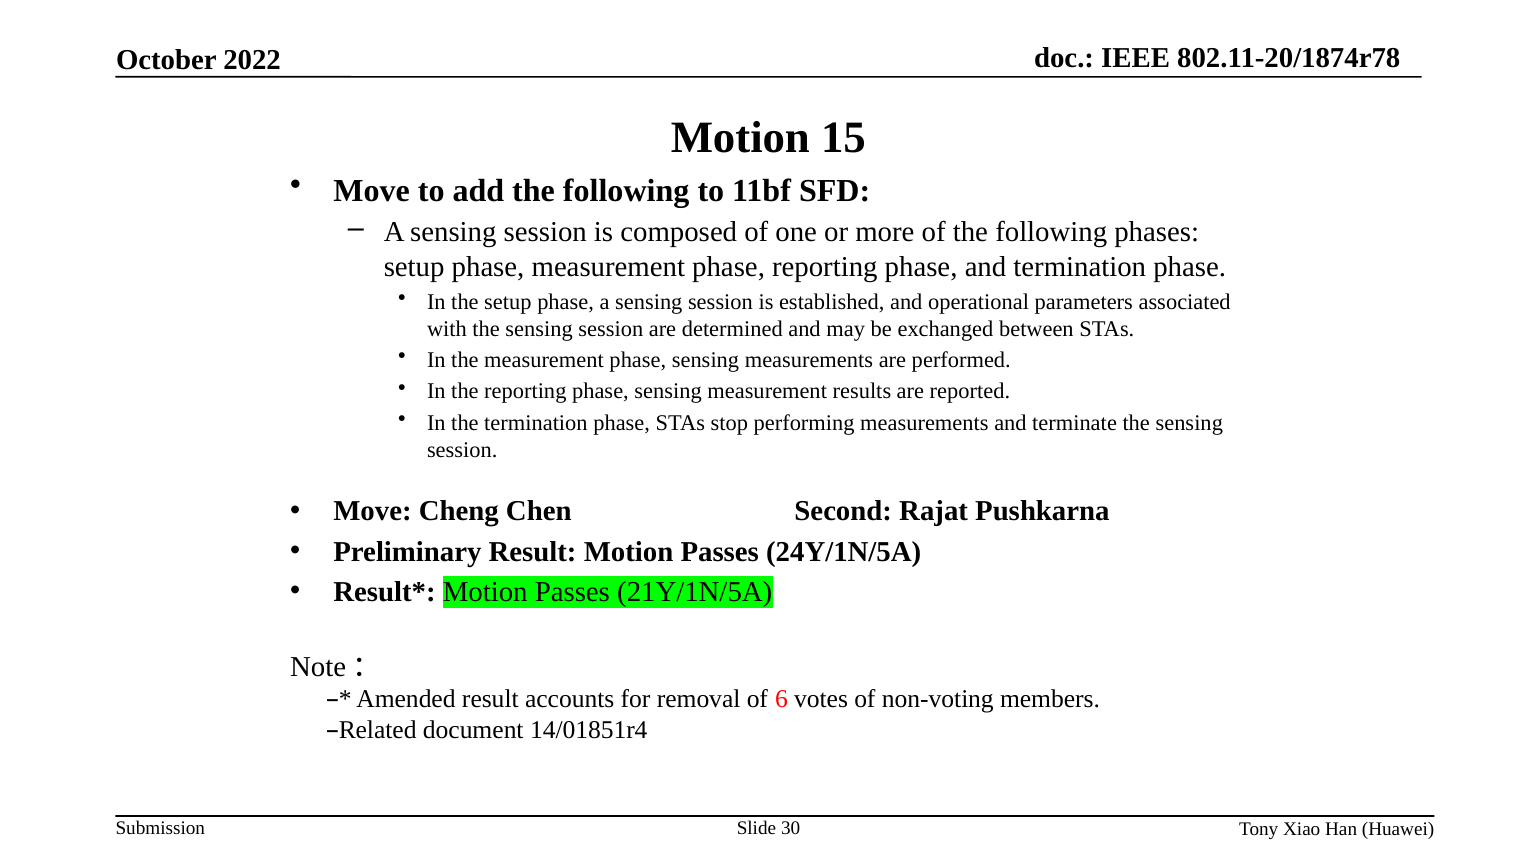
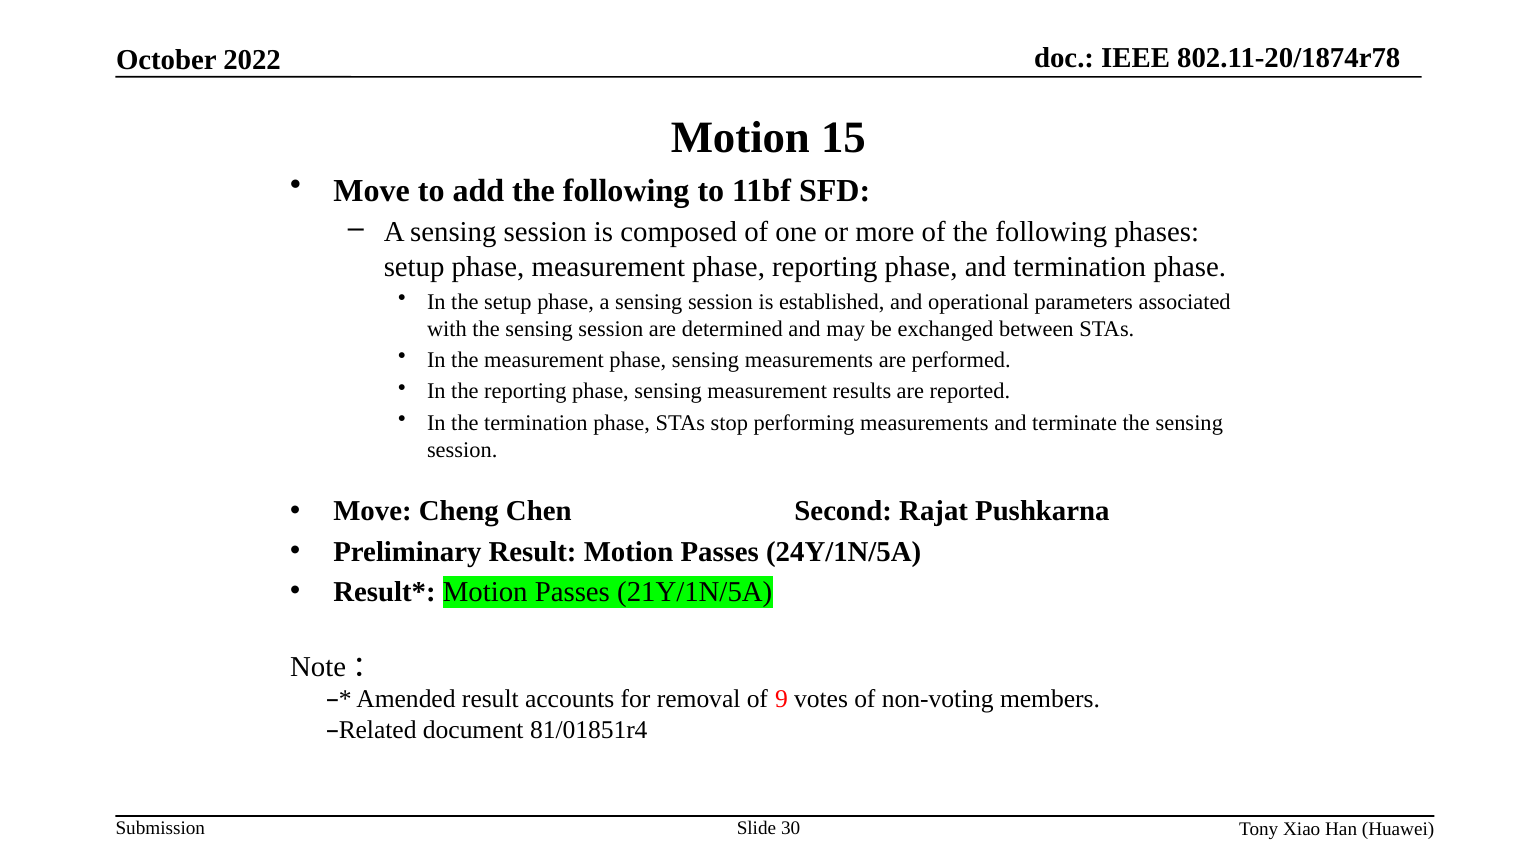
6: 6 -> 9 (782, 700)
14/01851r4: 14/01851r4 -> 81/01851r4 (589, 730)
